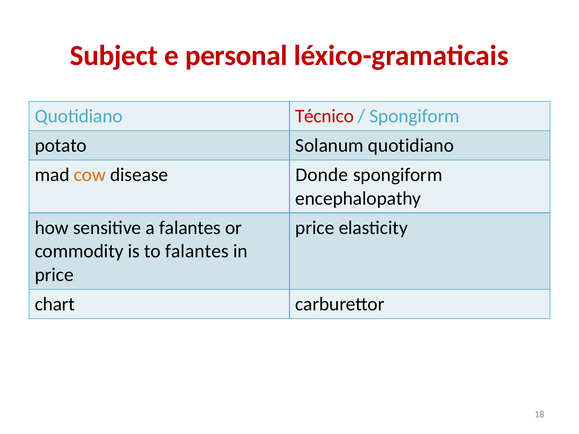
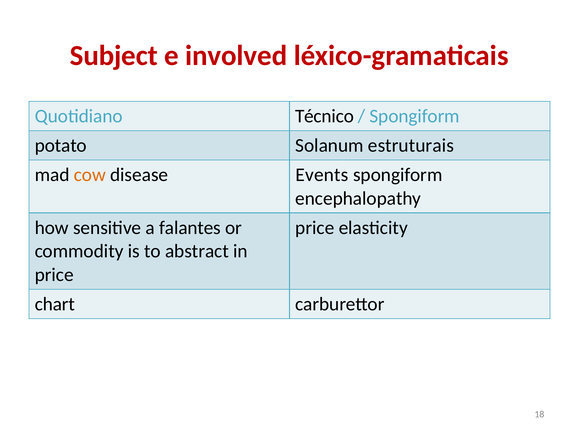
personal: personal -> involved (236, 56)
Técnico colour: red -> black (324, 116)
Solanum quotidiano: quotidiano -> estruturais (411, 146)
Donde: Donde -> Events (322, 175)
to falantes: falantes -> abstract (197, 251)
